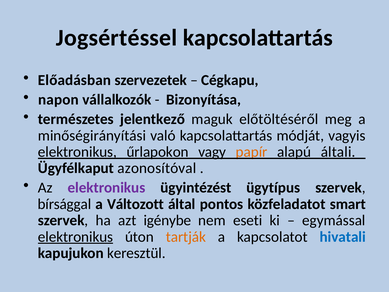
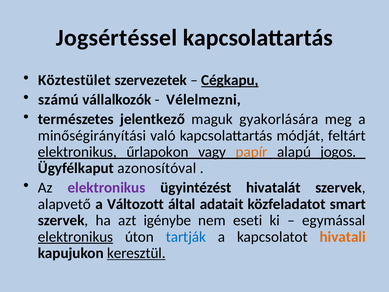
Előadásban: Előadásban -> Köztestület (74, 80)
Cégkapu underline: none -> present (230, 80)
napon: napon -> számú (58, 100)
Bizonyítása: Bizonyítása -> Vélelmezni (204, 100)
előtöltéséről: előtöltéséről -> gyakorlására (279, 119)
vagyis: vagyis -> feltárt (347, 135)
általi: általi -> jogos (338, 152)
ügytípus: ügytípus -> hivatalát (273, 188)
bírsággal: bírsággal -> alapvető (64, 204)
pontos: pontos -> adatait (222, 204)
tartják colour: orange -> blue (186, 237)
hivatali colour: blue -> orange (343, 237)
keresztül underline: none -> present (136, 253)
